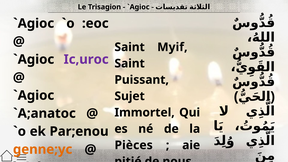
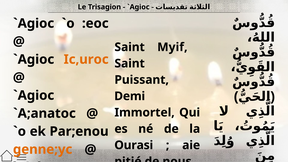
Ic,uroc colour: purple -> orange (86, 59)
Sujet: Sujet -> Demi (130, 96)
Pièces: Pièces -> Ourasi (134, 145)
